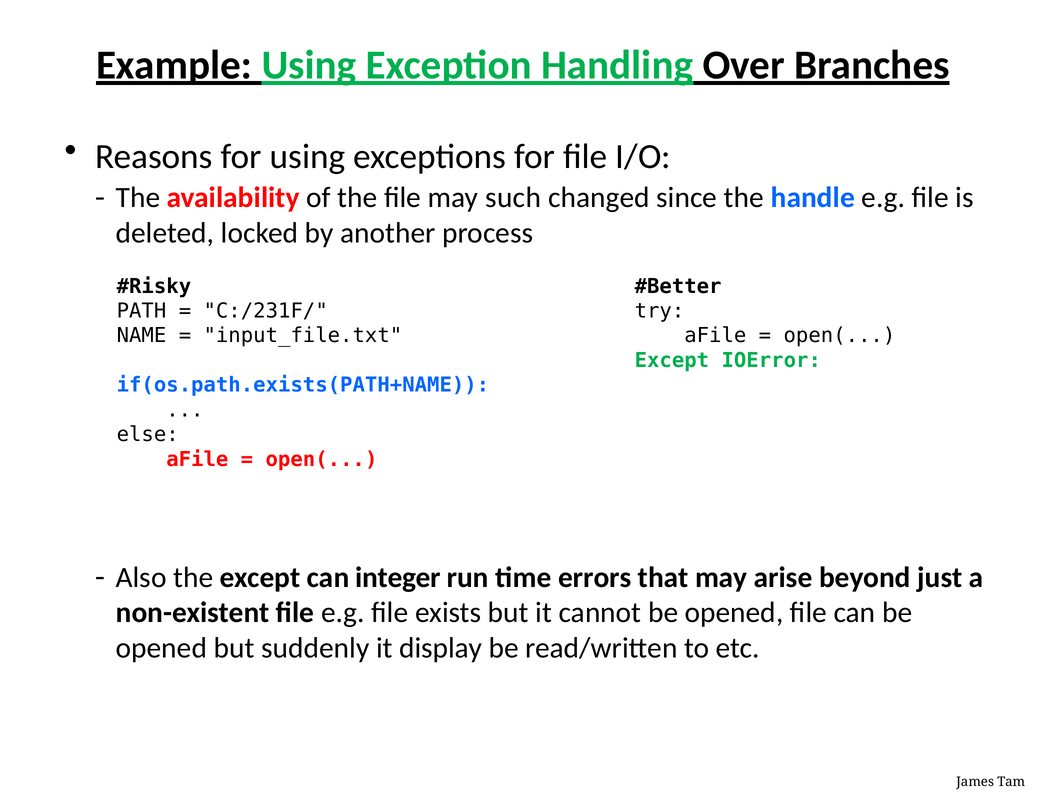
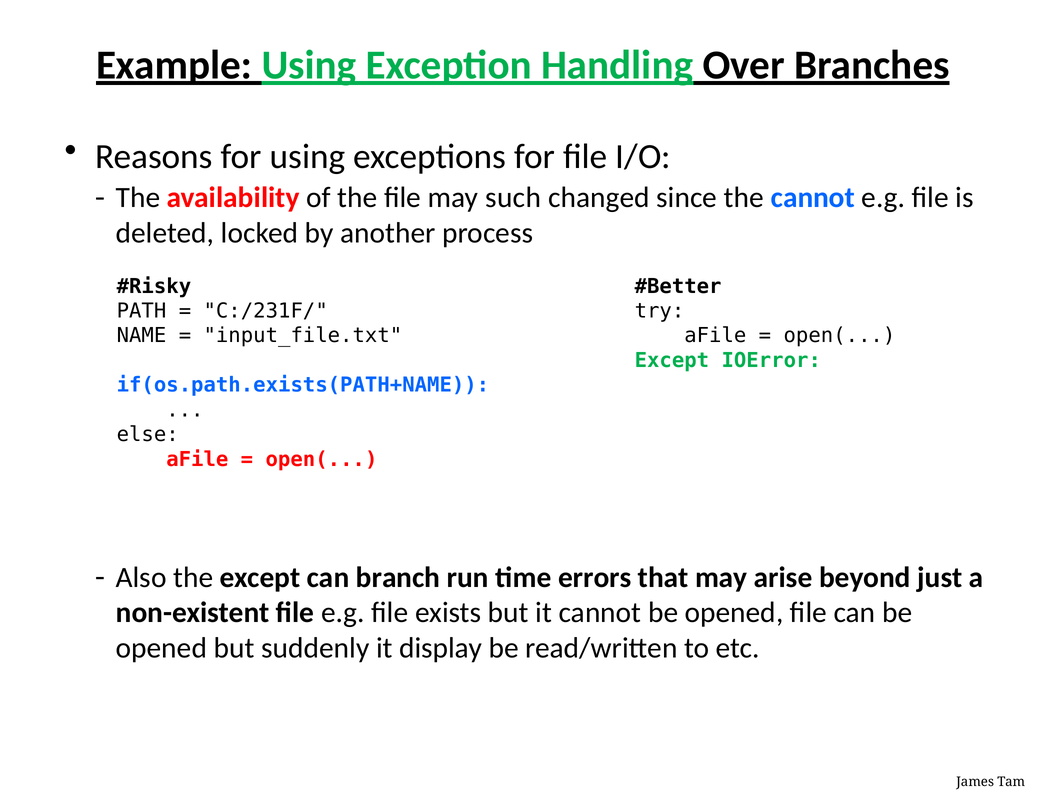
the handle: handle -> cannot (813, 198)
integer: integer -> branch (398, 578)
